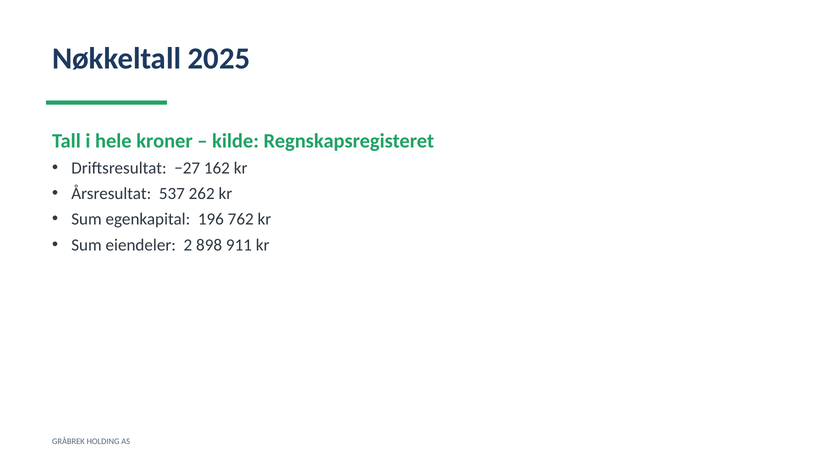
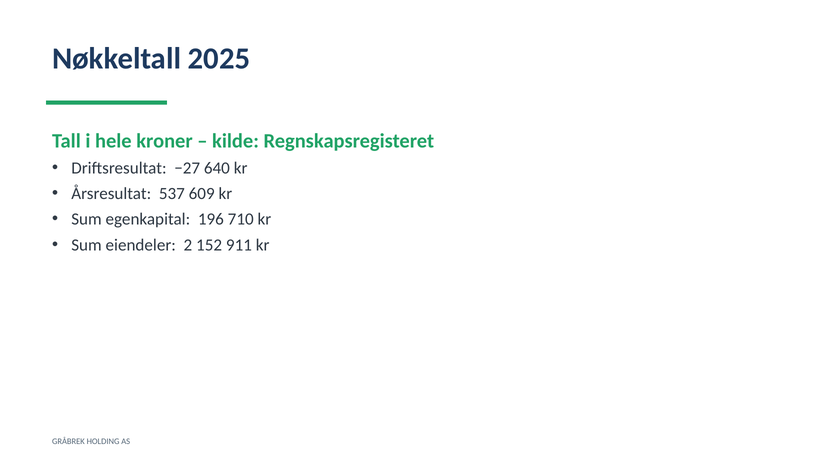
162: 162 -> 640 (217, 168)
262: 262 -> 609 (202, 194)
762: 762 -> 710 (241, 220)
898: 898 -> 152 (209, 245)
